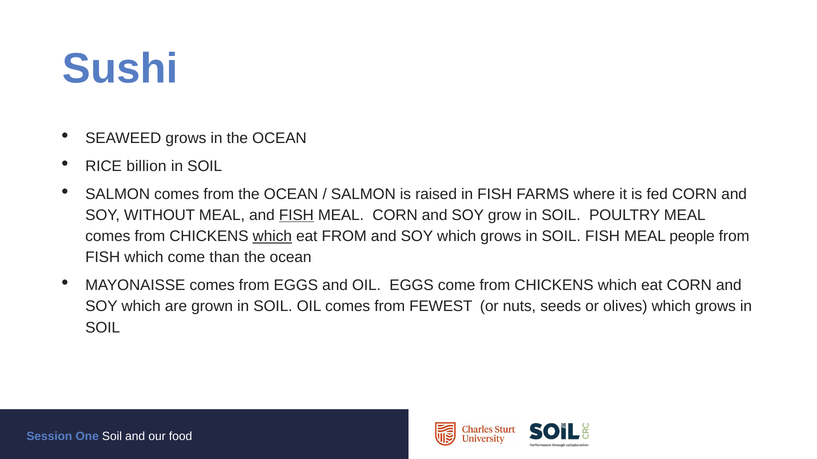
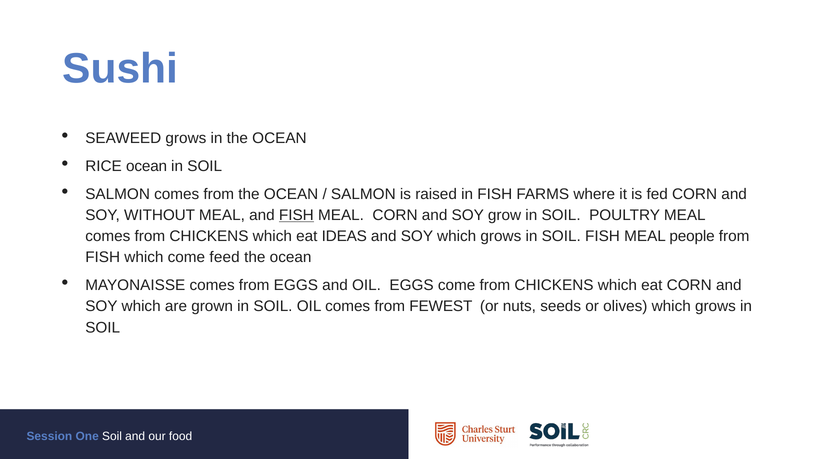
RICE billion: billion -> ocean (147, 166)
which underline: present -> none (272, 237)
eat FROM: FROM -> IDEAS (344, 237)
than: than -> feed (225, 258)
